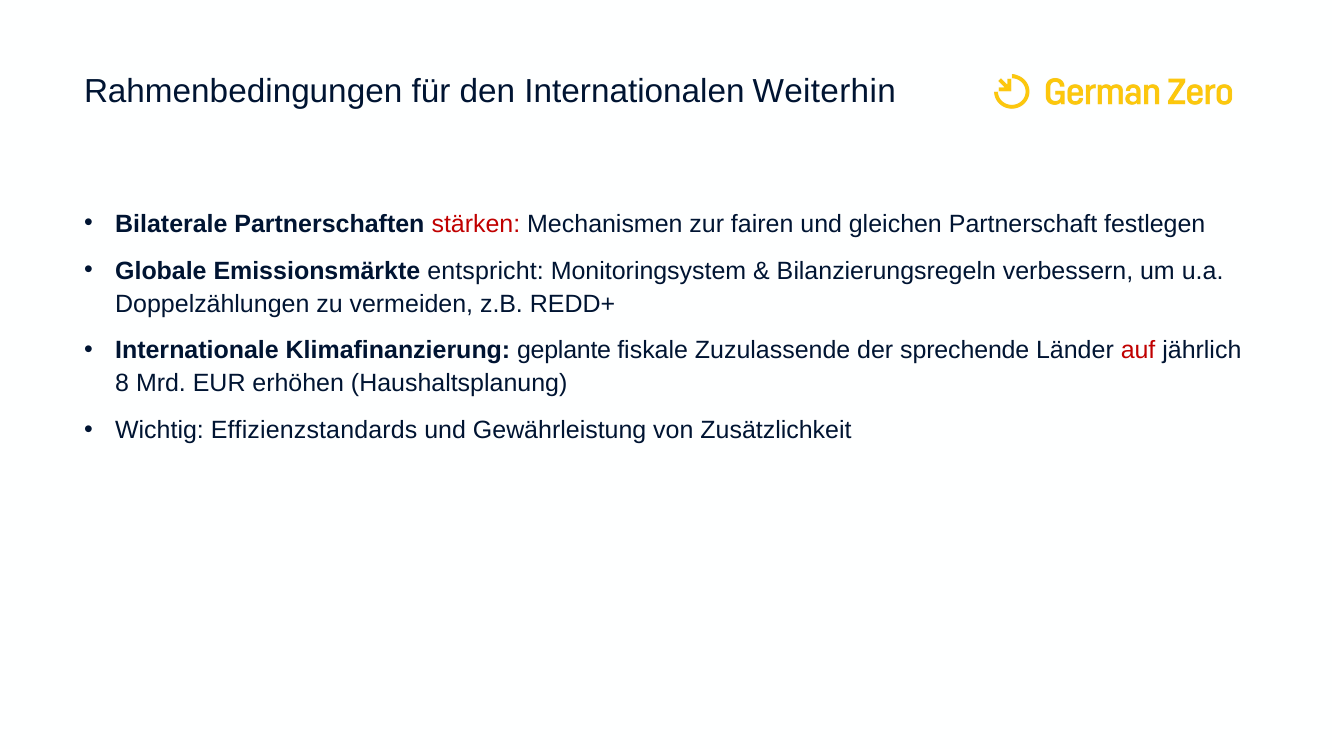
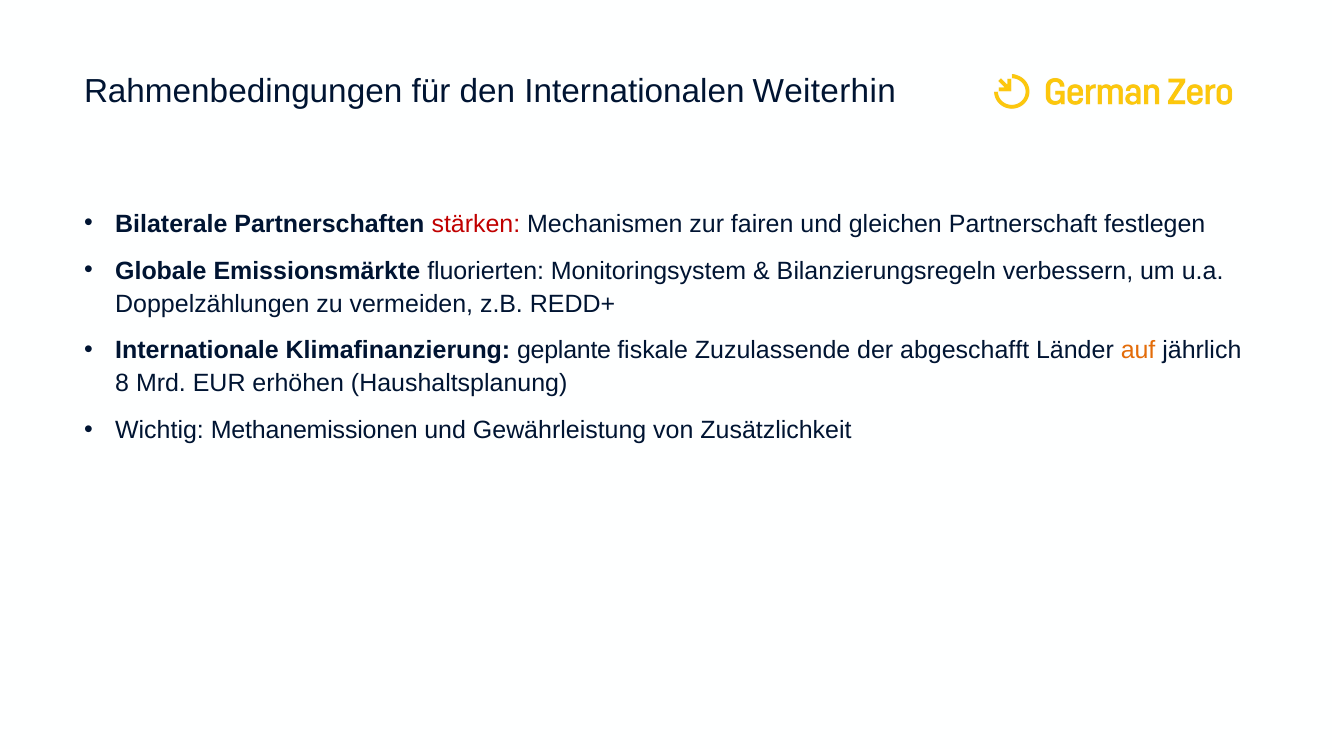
entspricht: entspricht -> fluorierten (486, 271)
sprechende: sprechende -> abgeschafft (965, 351)
auf colour: red -> orange (1138, 351)
Effizienzstandards: Effizienzstandards -> Methanemissionen (314, 431)
